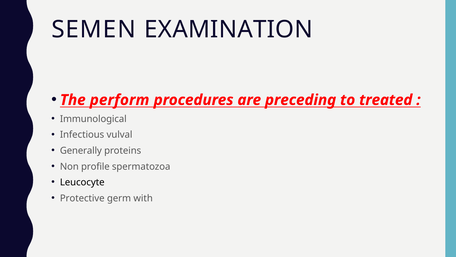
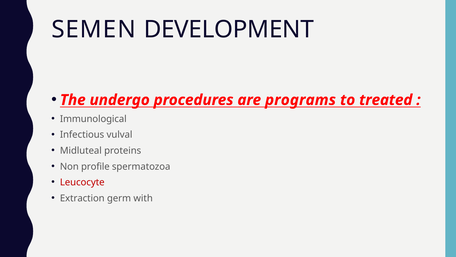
EXAMINATION: EXAMINATION -> DEVELOPMENT (229, 30)
perform: perform -> undergo (120, 100)
preceding: preceding -> programs (300, 100)
Generally: Generally -> Midluteal (81, 150)
Leucocyte colour: black -> red (82, 182)
Protective: Protective -> Extraction (82, 198)
